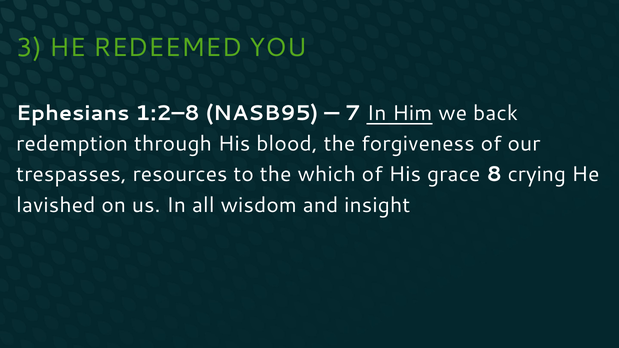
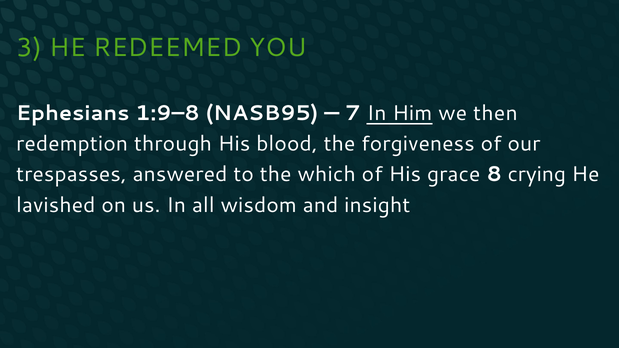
1:2–8: 1:2–8 -> 1:9–8 (167, 113)
back: back -> then (495, 113)
resources: resources -> answered (180, 175)
